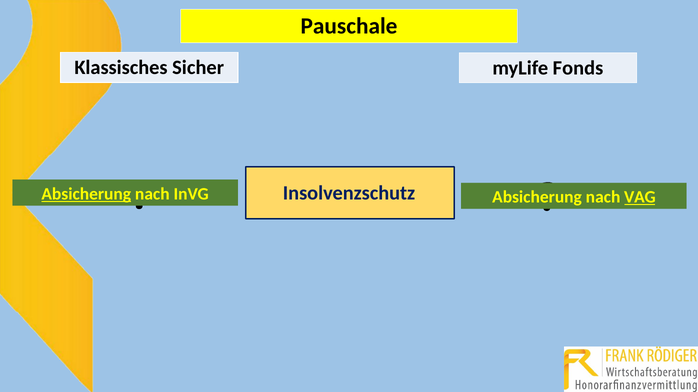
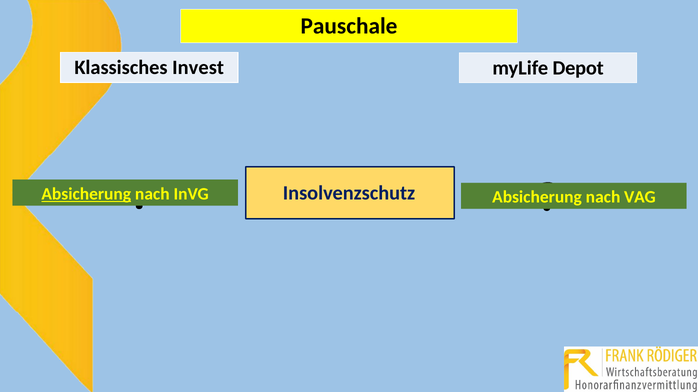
Sicher: Sicher -> Invest (198, 68)
Fonds: Fonds -> Depot (578, 68)
VAG underline: present -> none (640, 197)
